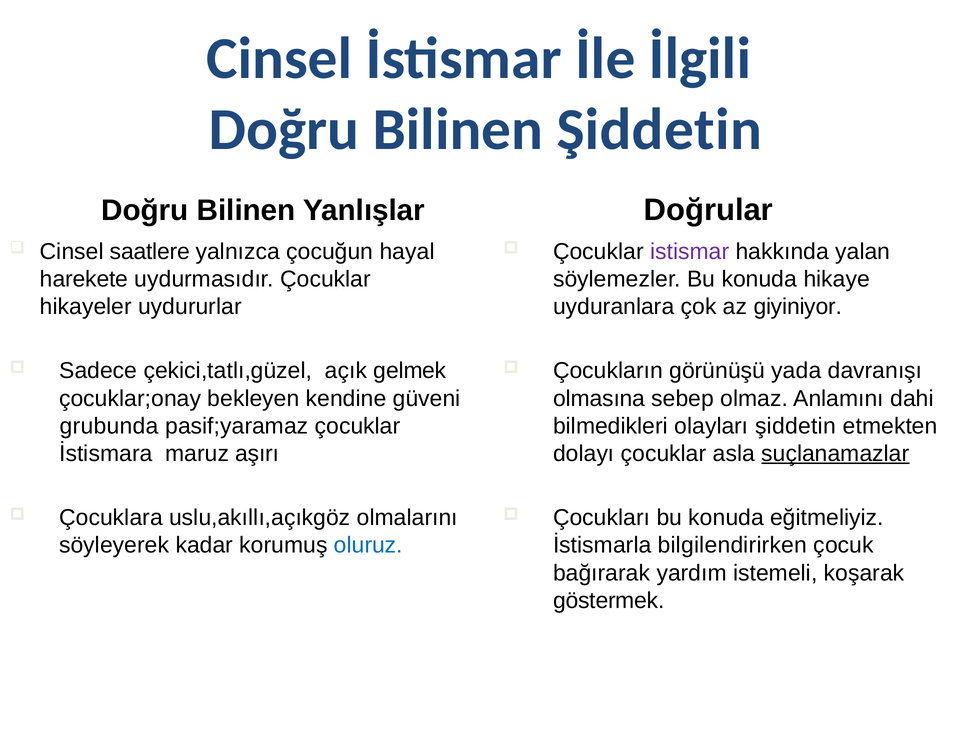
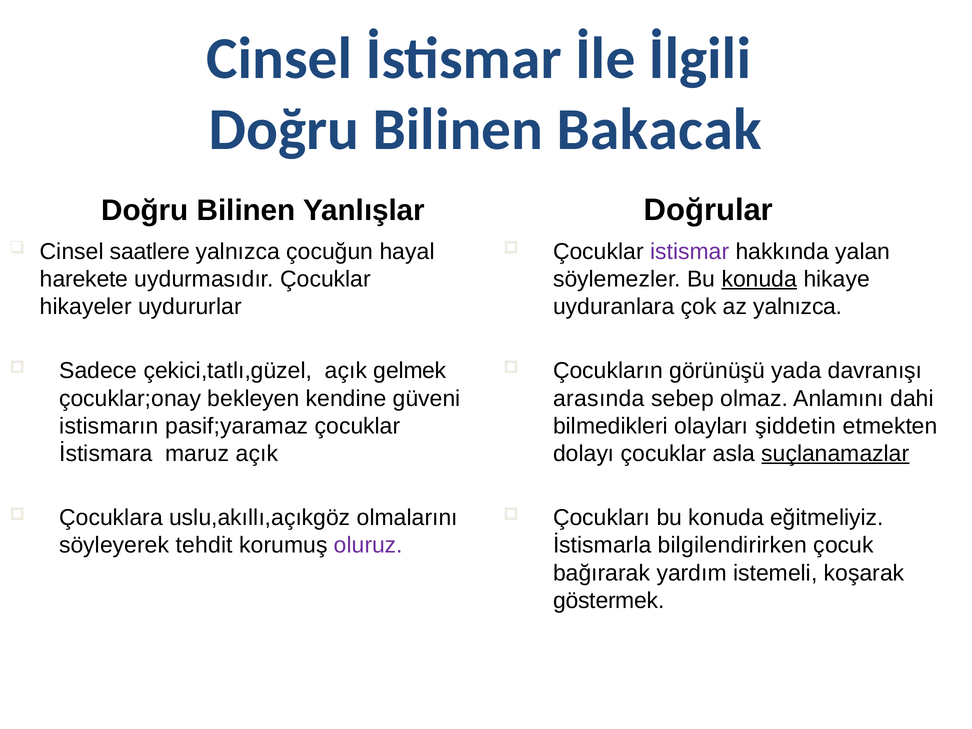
Bilinen Şiddetin: Şiddetin -> Bakacak (659, 130)
konuda underline: none -> present (759, 279)
az giyiniyor: giyiniyor -> yalnızca (798, 307)
olmasına: olmasına -> arasında (599, 398)
grubunda: grubunda -> istismarın (109, 426)
maruz aşırı: aşırı -> açık (257, 454)
kadar: kadar -> tehdit (204, 545)
oluruz colour: blue -> purple (368, 545)
